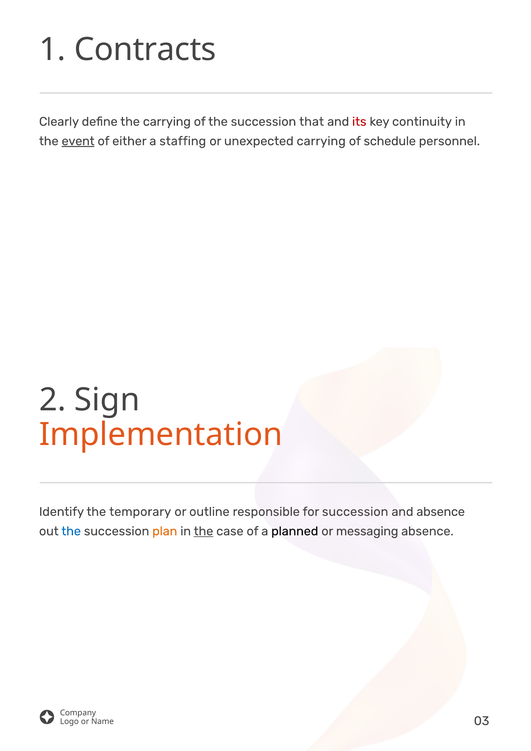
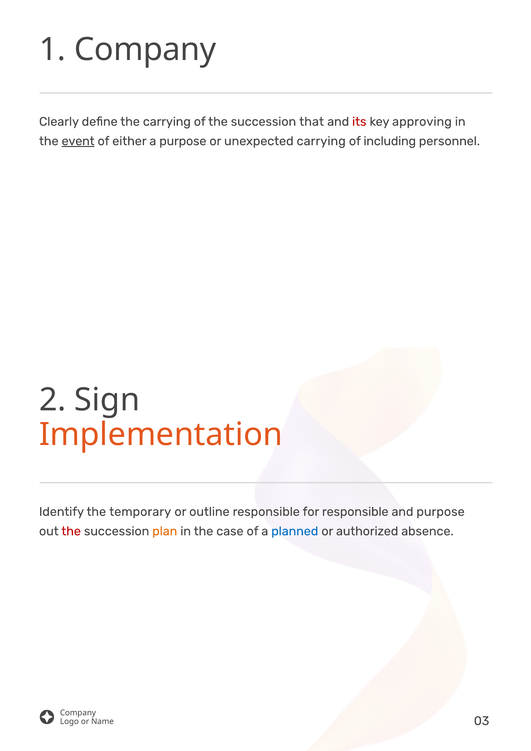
1 Contracts: Contracts -> Company (145, 50)
continuity: continuity -> approving (422, 122)
a staffing: staffing -> purpose (183, 141)
schedule: schedule -> including (390, 141)
for succession: succession -> responsible (355, 512)
and absence: absence -> purpose (441, 512)
the colour: blue -> red (71, 531)
the underline: present -> none (204, 531)
planned colour: black -> blue (295, 531)
messaging: messaging -> authorized (367, 531)
